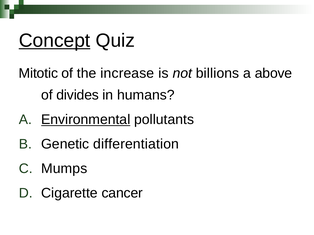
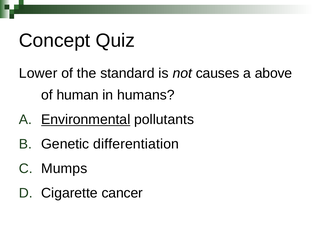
Concept underline: present -> none (55, 41)
Mitotic: Mitotic -> Lower (38, 74)
increase: increase -> standard (127, 74)
billions: billions -> causes (218, 74)
divides: divides -> human (78, 95)
